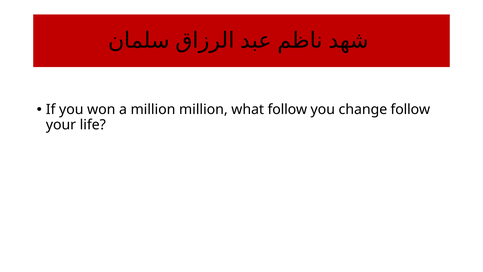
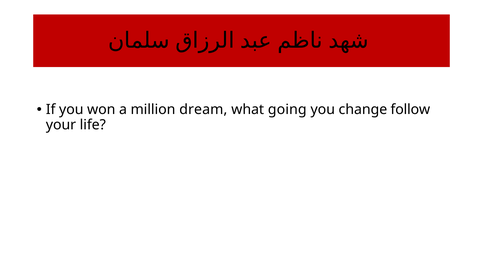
million million: million -> dream (203, 110)
what follow: follow -> going (287, 110)
